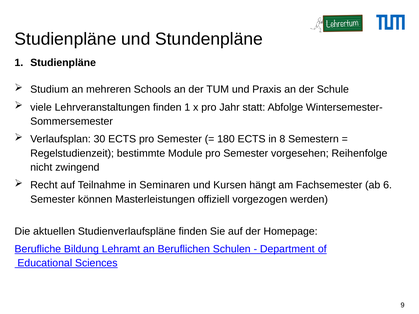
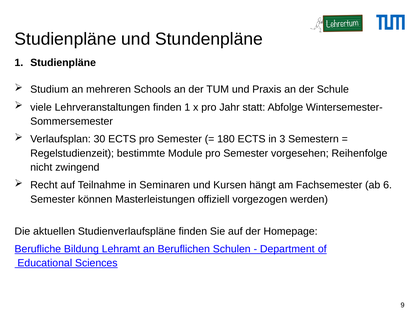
8: 8 -> 3 (282, 139)
